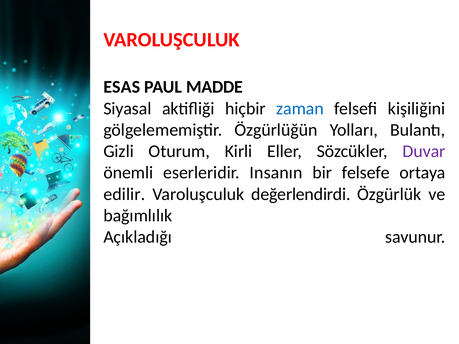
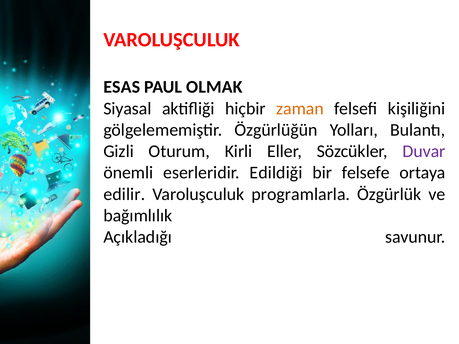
MADDE: MADDE -> OLMAK (214, 87)
zaman colour: blue -> orange (300, 109)
Insanın: Insanın -> Edildiği (276, 173)
değerlendirdi: değerlendirdi -> programlarla (301, 194)
